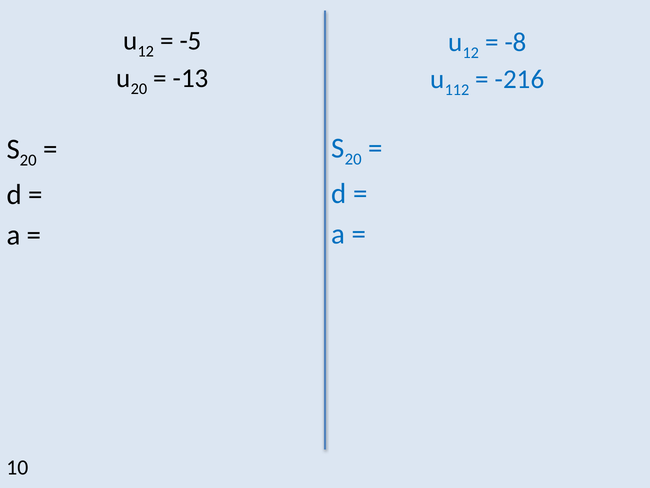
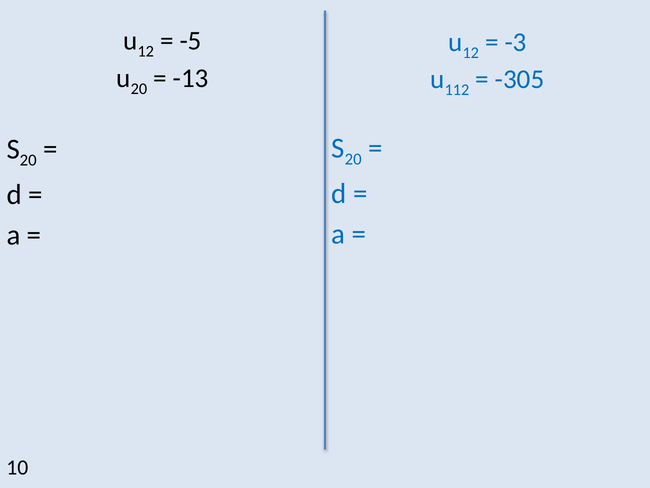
-8: -8 -> -3 (516, 42)
-216: -216 -> -305 (520, 79)
